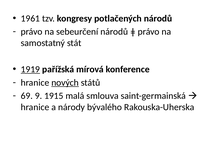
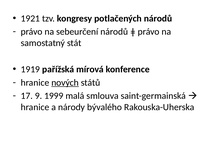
1961: 1961 -> 1921 (30, 19)
1919 underline: present -> none (30, 70)
69: 69 -> 17 (27, 96)
1915: 1915 -> 1999 (54, 96)
